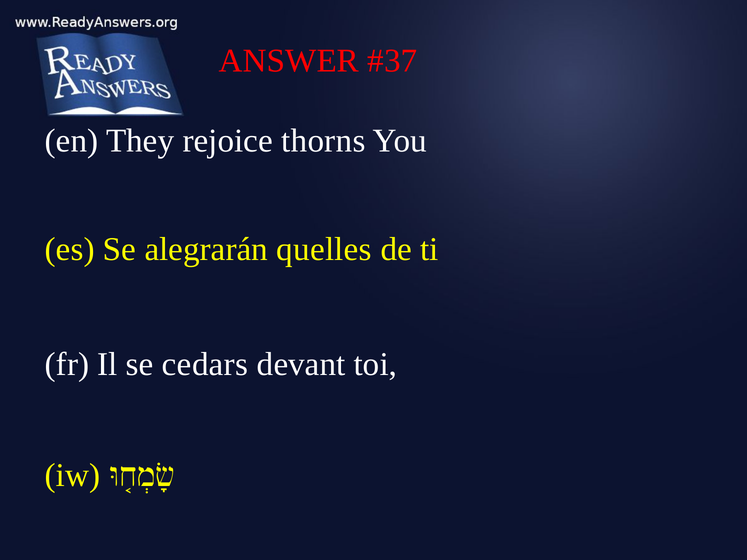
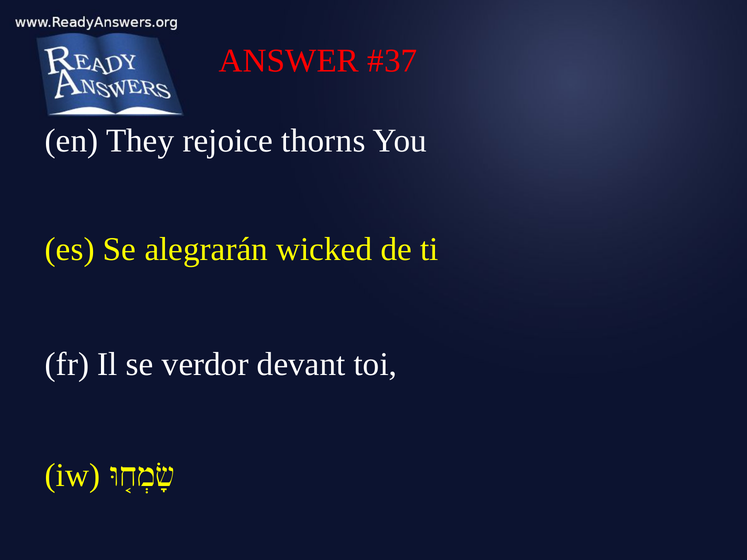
quelles: quelles -> wicked (324, 249)
cedars: cedars -> verdor (205, 364)
